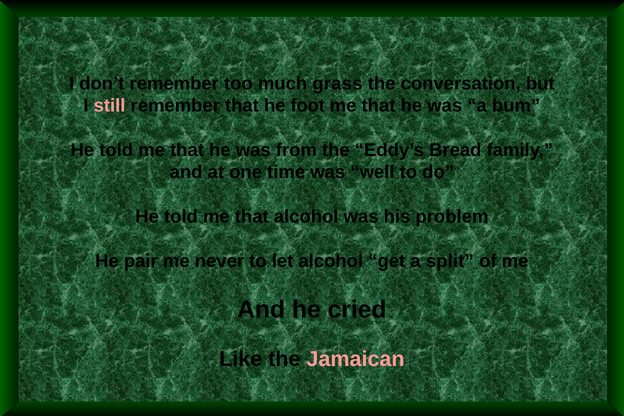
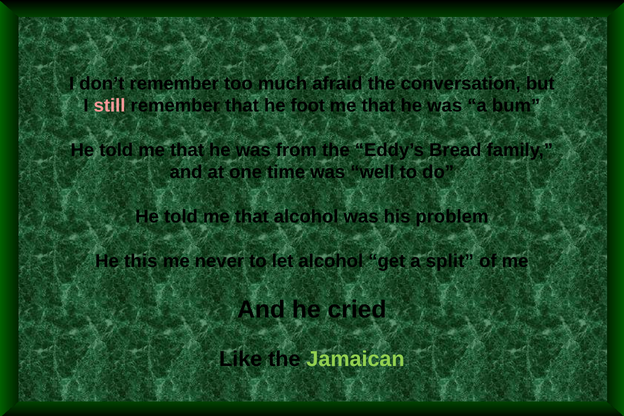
grass: grass -> afraid (337, 84)
pair: pair -> this (141, 261)
Jamaican colour: pink -> light green (356, 359)
